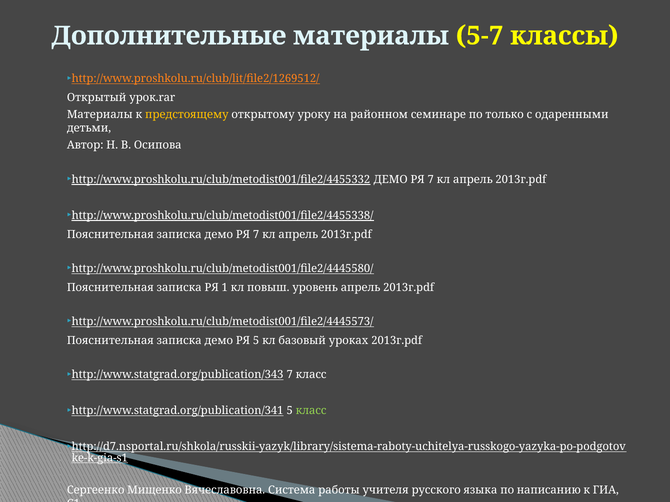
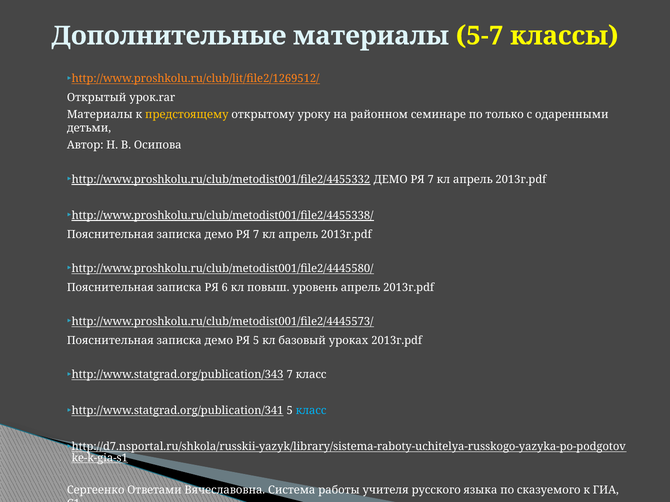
1: 1 -> 6 (225, 288)
класс colour: light green -> light blue (311, 411)
Мищенко: Мищенко -> Ответами (154, 491)
написанию: написанию -> сказуемого (549, 491)
